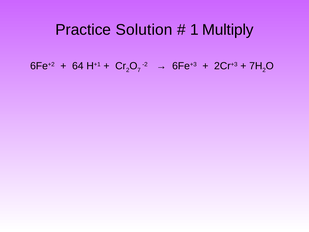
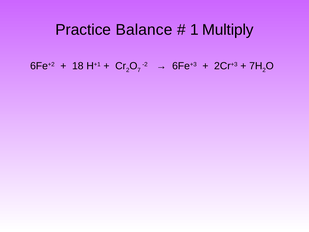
Solution: Solution -> Balance (144, 30)
64: 64 -> 18 (78, 66)
